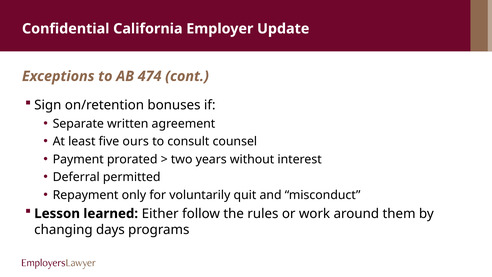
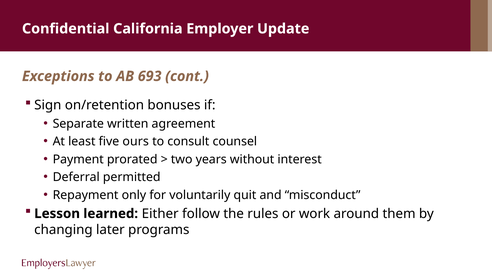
474: 474 -> 693 (150, 76)
days: days -> later (110, 229)
